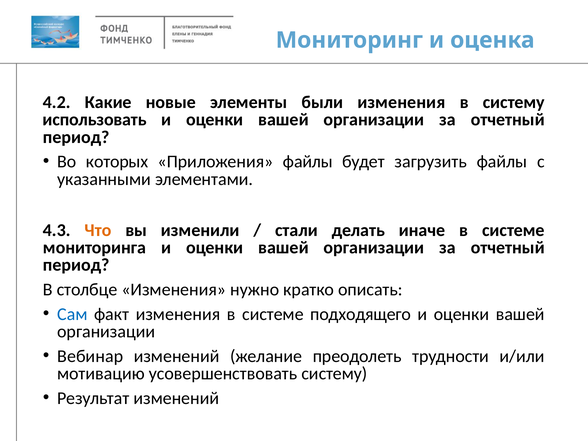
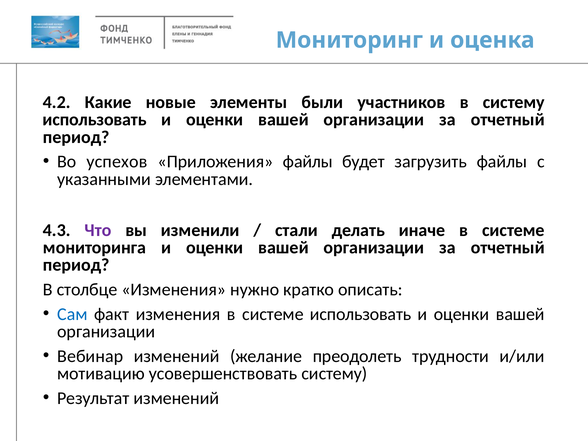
были изменения: изменения -> участников (401, 102)
которых: которых -> успехов (117, 162)
Что colour: orange -> purple (98, 230)
системе подходящего: подходящего -> использовать (361, 314)
